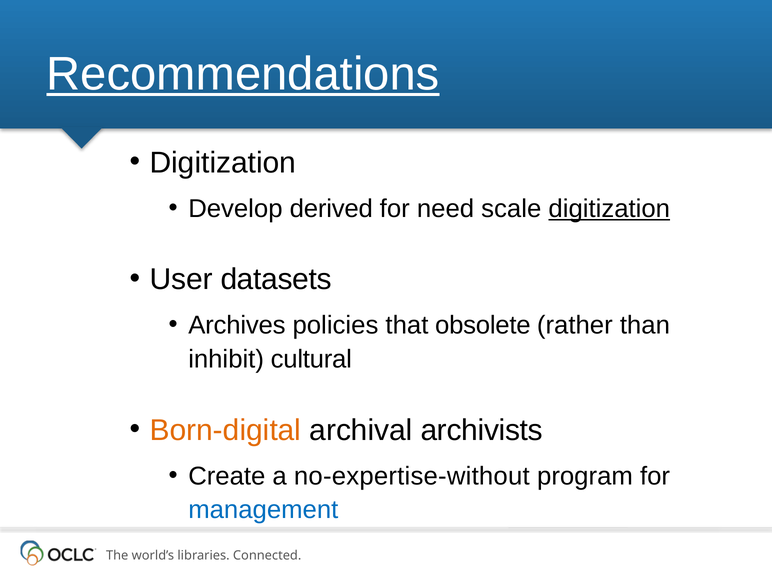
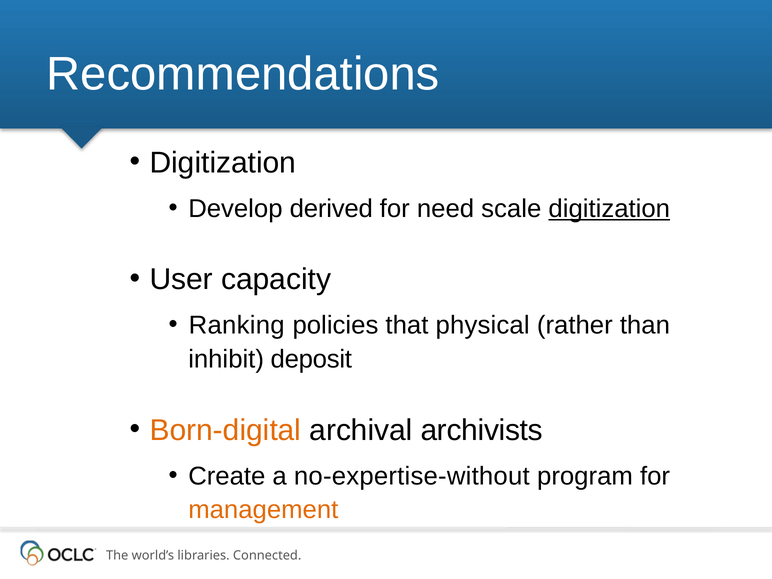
Recommendations underline: present -> none (243, 74)
datasets: datasets -> capacity (276, 279)
Archives: Archives -> Ranking (237, 325)
obsolete: obsolete -> physical (483, 325)
cultural: cultural -> deposit (311, 359)
management colour: blue -> orange (263, 510)
